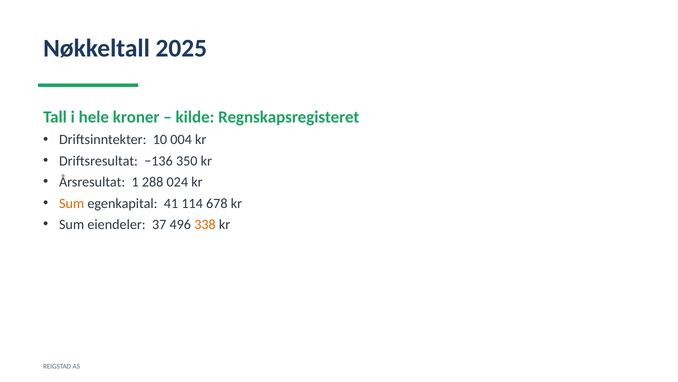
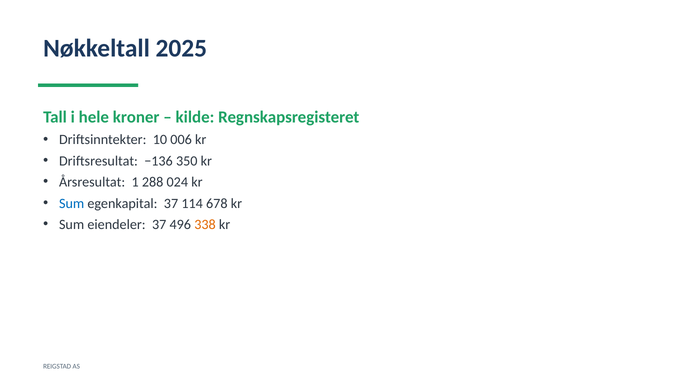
004: 004 -> 006 (181, 139)
Sum colour: orange -> blue (72, 203)
egenkapital 41: 41 -> 37 (171, 203)
